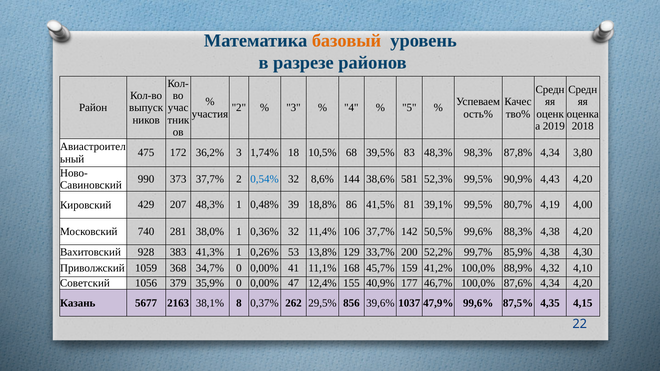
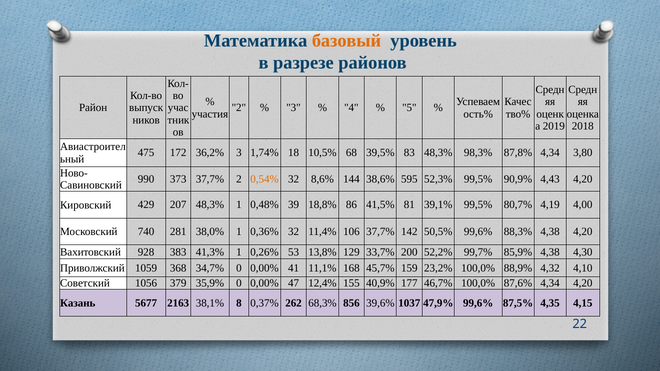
0,54% colour: blue -> orange (265, 179)
581: 581 -> 595 (409, 179)
41,2%: 41,2% -> 23,2% (438, 268)
29,5%: 29,5% -> 68,3% (322, 303)
